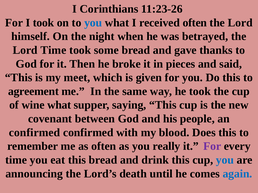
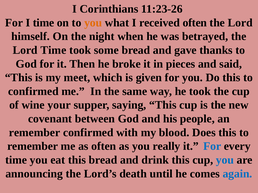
I took: took -> time (43, 23)
you colour: blue -> orange (93, 23)
agreement: agreement -> confirmed (33, 92)
wine what: what -> your (59, 105)
confirmed: confirmed -> remember (35, 133)
For colour: purple -> blue (212, 147)
